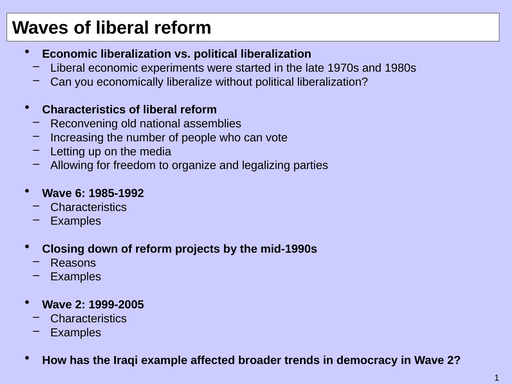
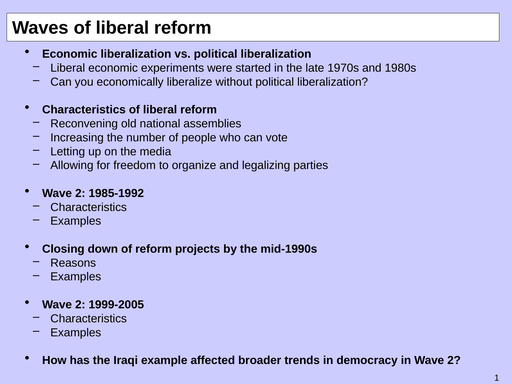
6: 6 -> 2 (80, 193)
